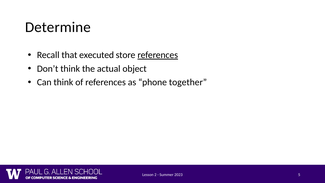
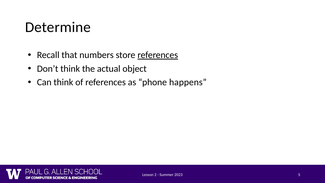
executed: executed -> numbers (97, 55)
together: together -> happens (188, 82)
